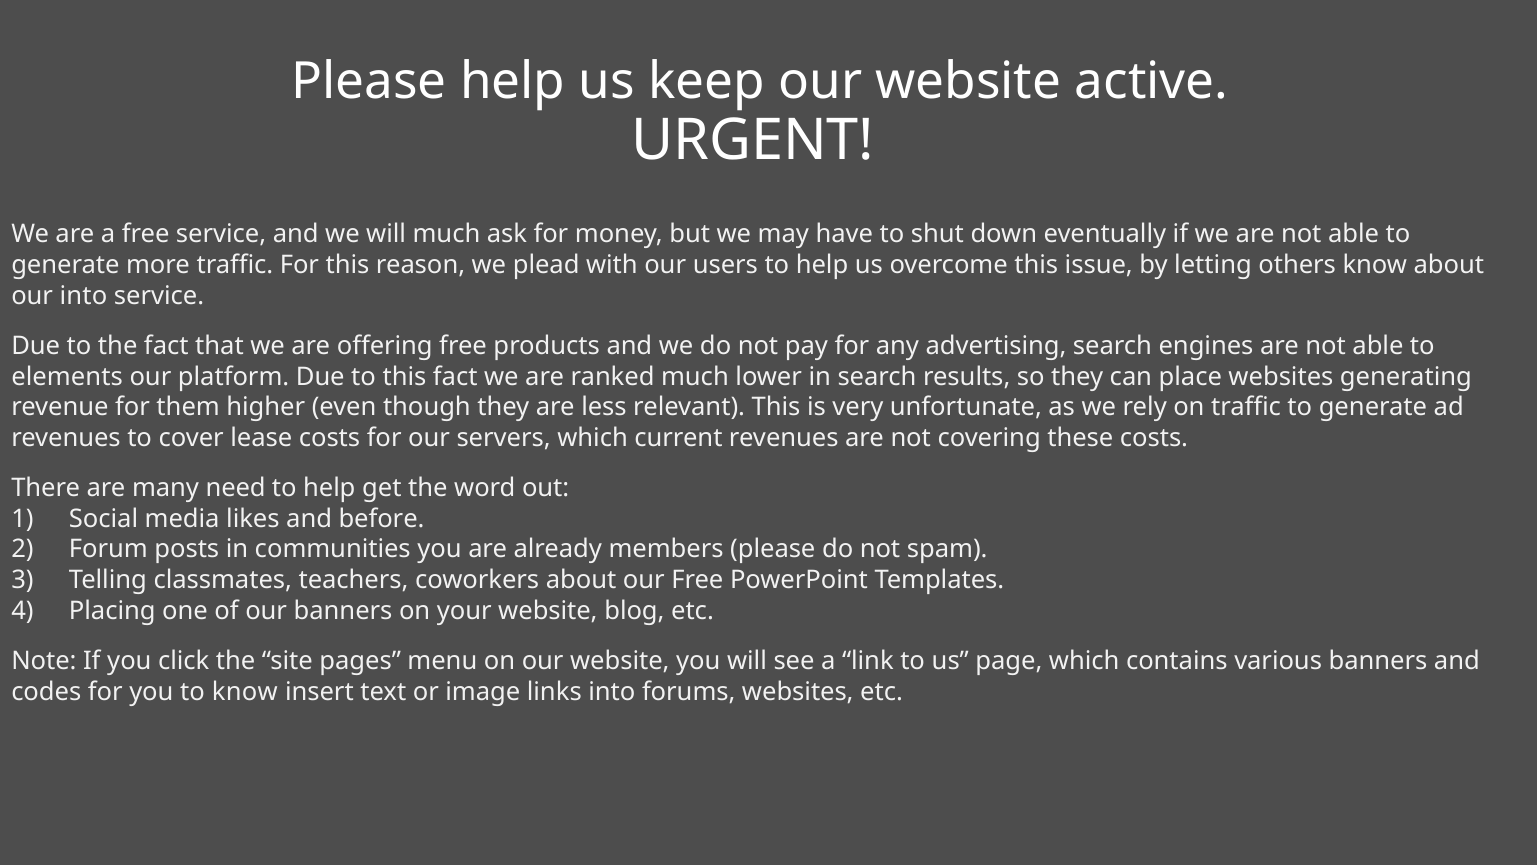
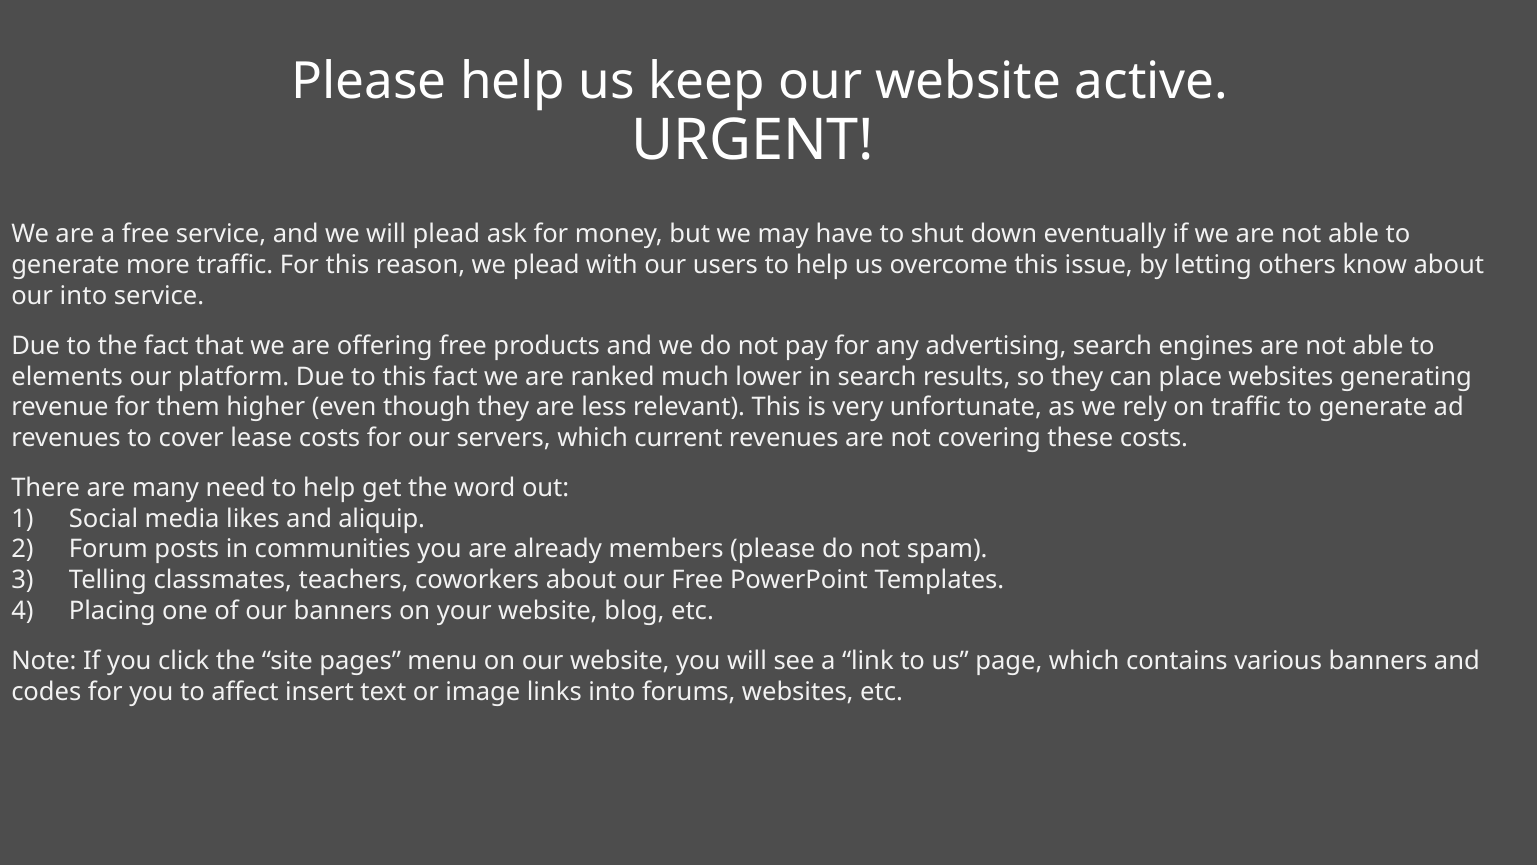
will much: much -> plead (446, 234)
before: before -> aliquip (382, 519)
to know: know -> affect (245, 691)
